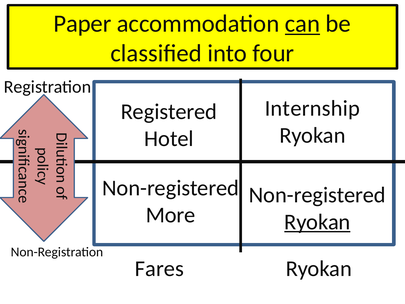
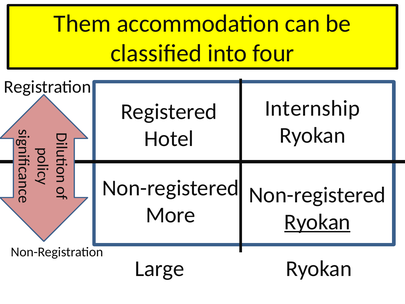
Paper: Paper -> Them (82, 24)
can underline: present -> none (302, 24)
Fares: Fares -> Large (159, 268)
